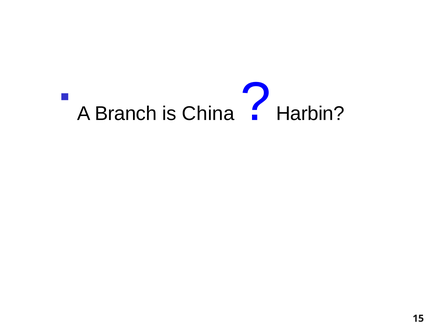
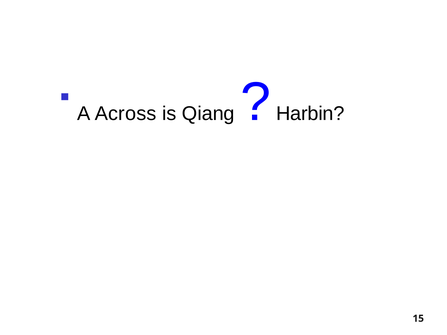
Branch: Branch -> Across (126, 114)
China: China -> Qiang (208, 114)
